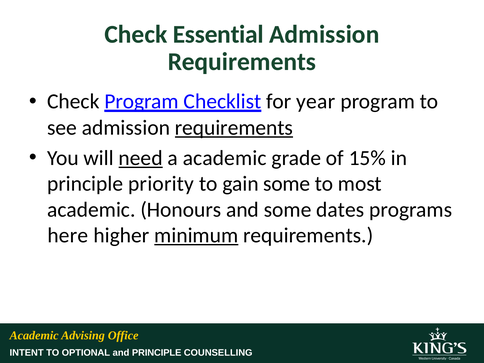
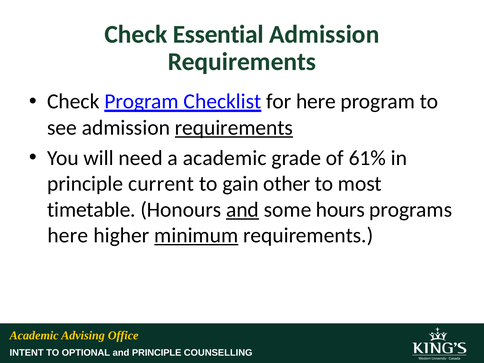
for year: year -> here (316, 102)
need underline: present -> none (141, 158)
15%: 15% -> 61% (367, 158)
priority: priority -> current (161, 184)
gain some: some -> other (287, 184)
academic: academic -> timetable (91, 210)
and underline: none -> present (242, 210)
dates: dates -> hours (340, 210)
